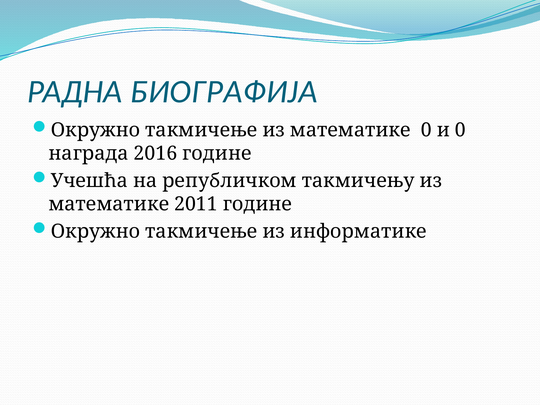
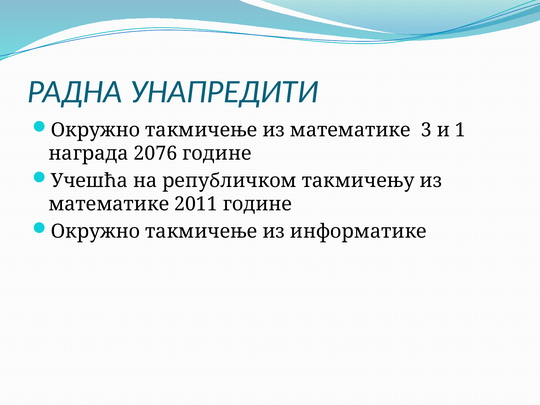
БИОГРАФИЈА: БИОГРАФИЈА -> УНАПРЕДИТИ (224, 92)
математике 0: 0 -> 3 (426, 130)
и 0: 0 -> 1 (460, 130)
2016: 2016 -> 2076 (155, 153)
